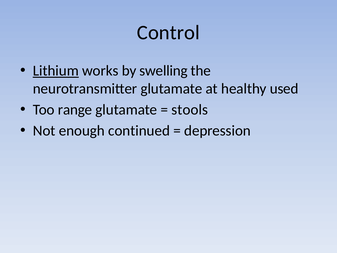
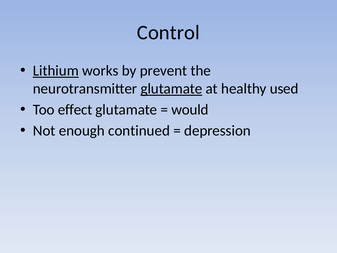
swelling: swelling -> prevent (163, 71)
glutamate underline: none -> present (171, 89)
range: range -> effect (75, 110)
stools: stools -> would (190, 110)
